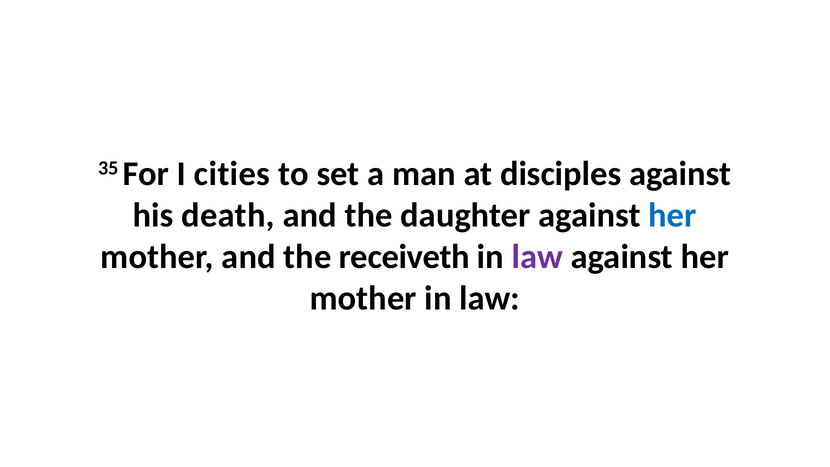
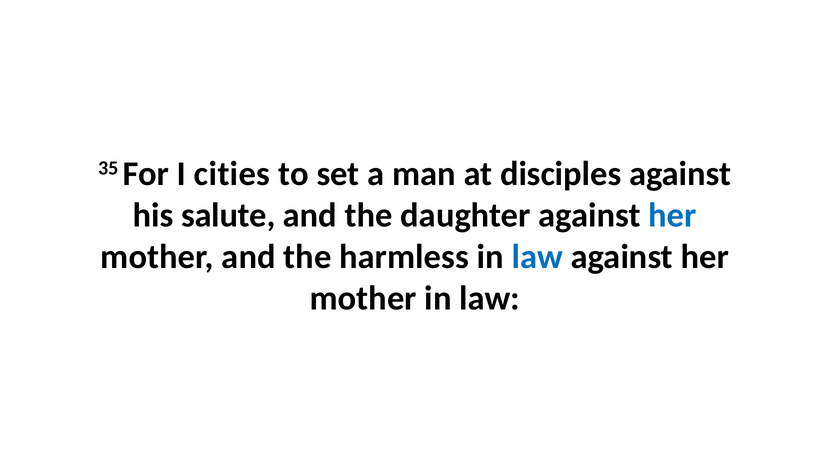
death: death -> salute (228, 215)
receiveth: receiveth -> harmless (404, 257)
law colour: purple -> blue (537, 257)
